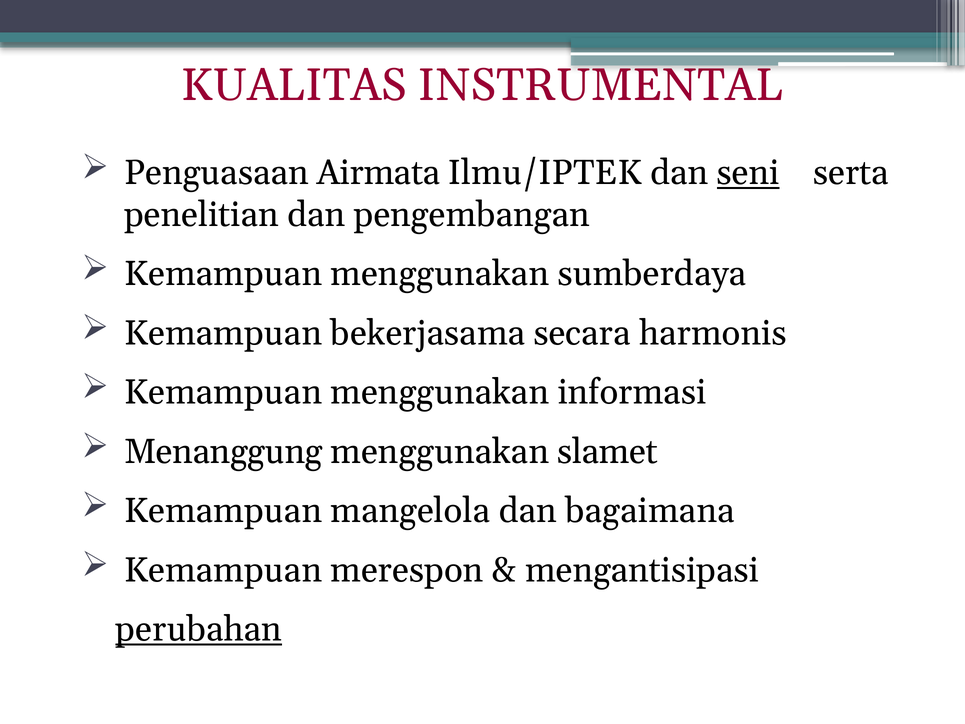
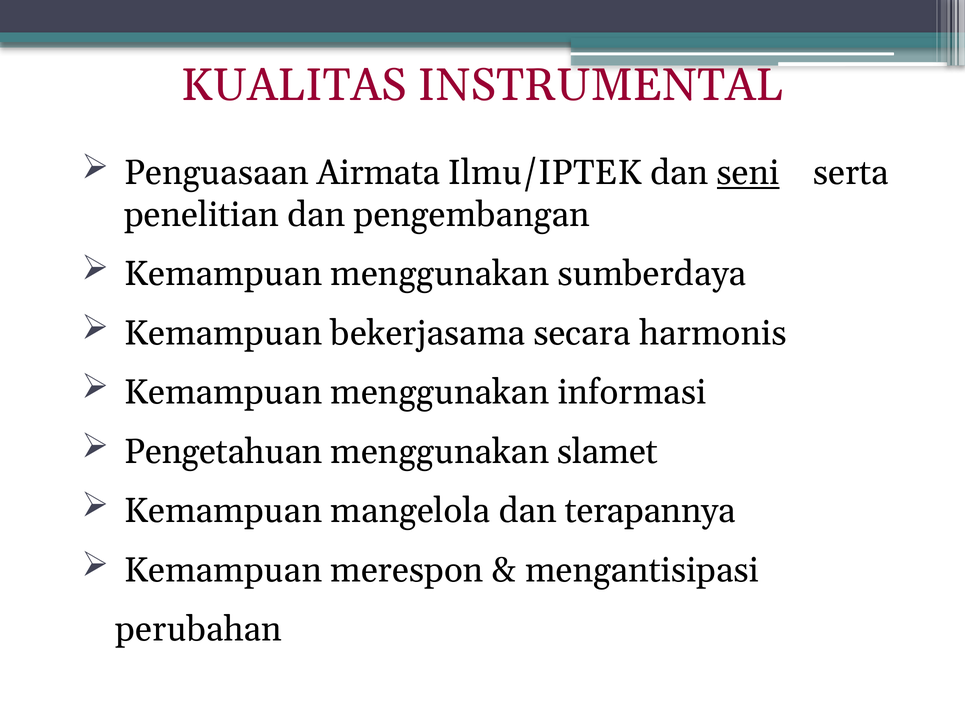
Menanggung: Menanggung -> Pengetahuan (223, 452)
bagaimana: bagaimana -> terapannya (650, 511)
perubahan underline: present -> none (199, 629)
